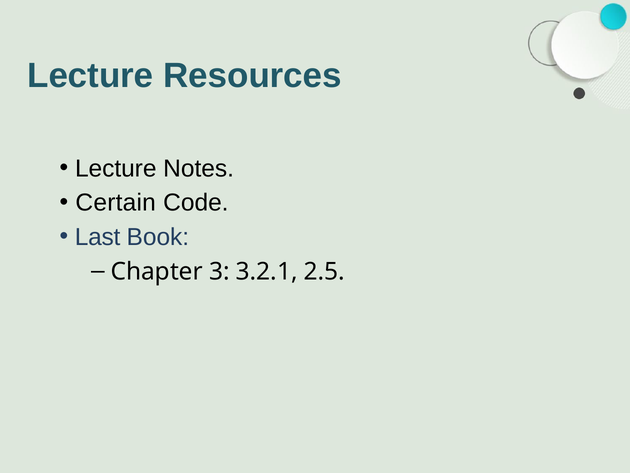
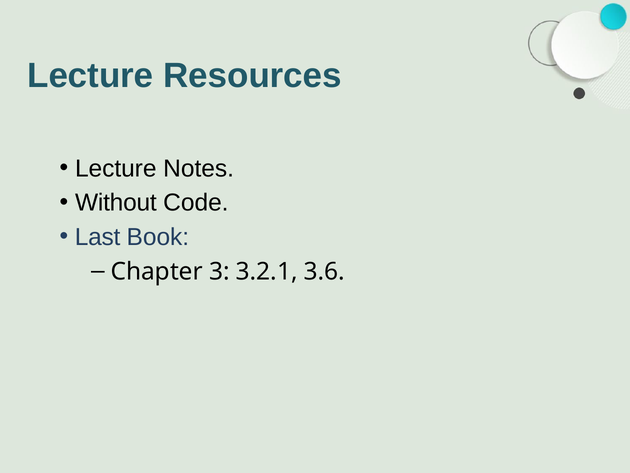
Certain: Certain -> Without (116, 203)
2.5: 2.5 -> 3.6 (324, 271)
